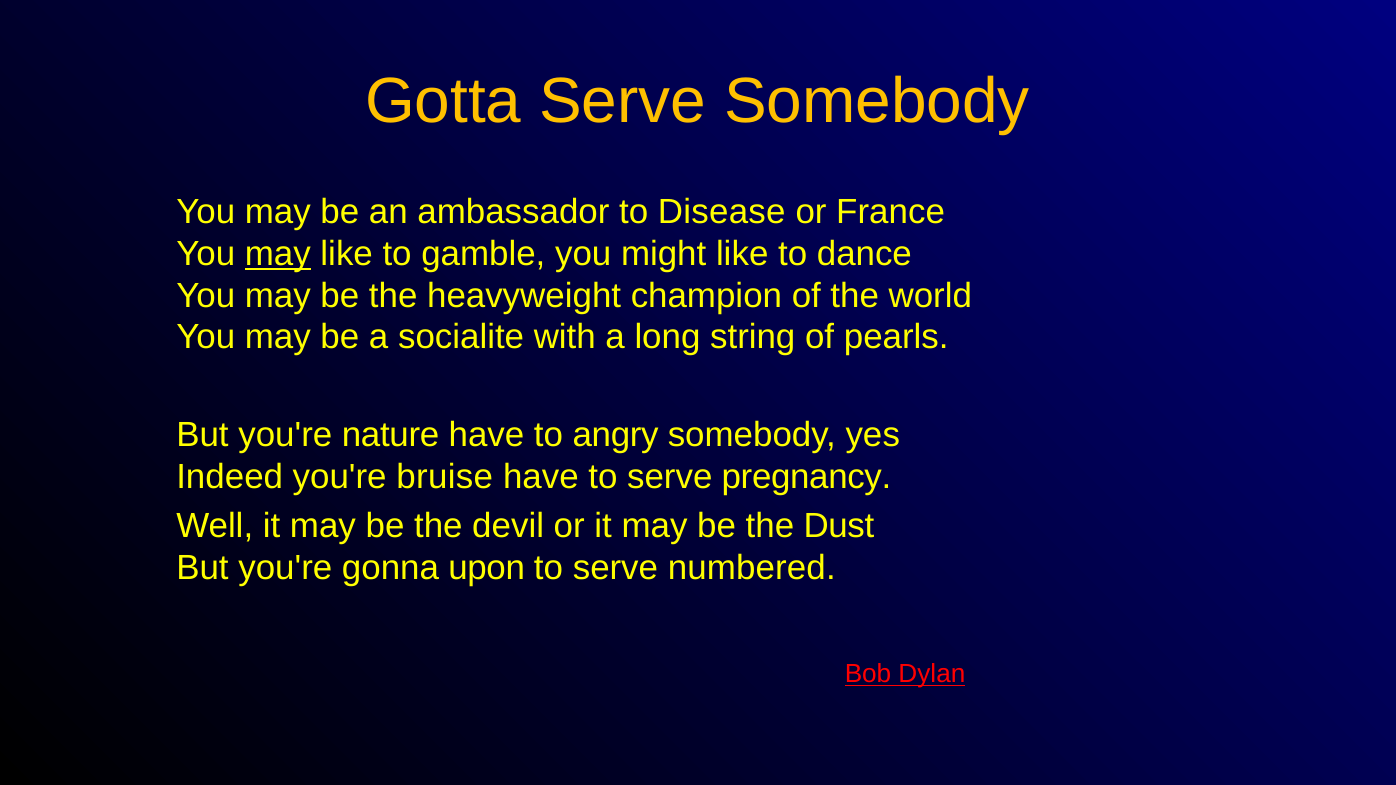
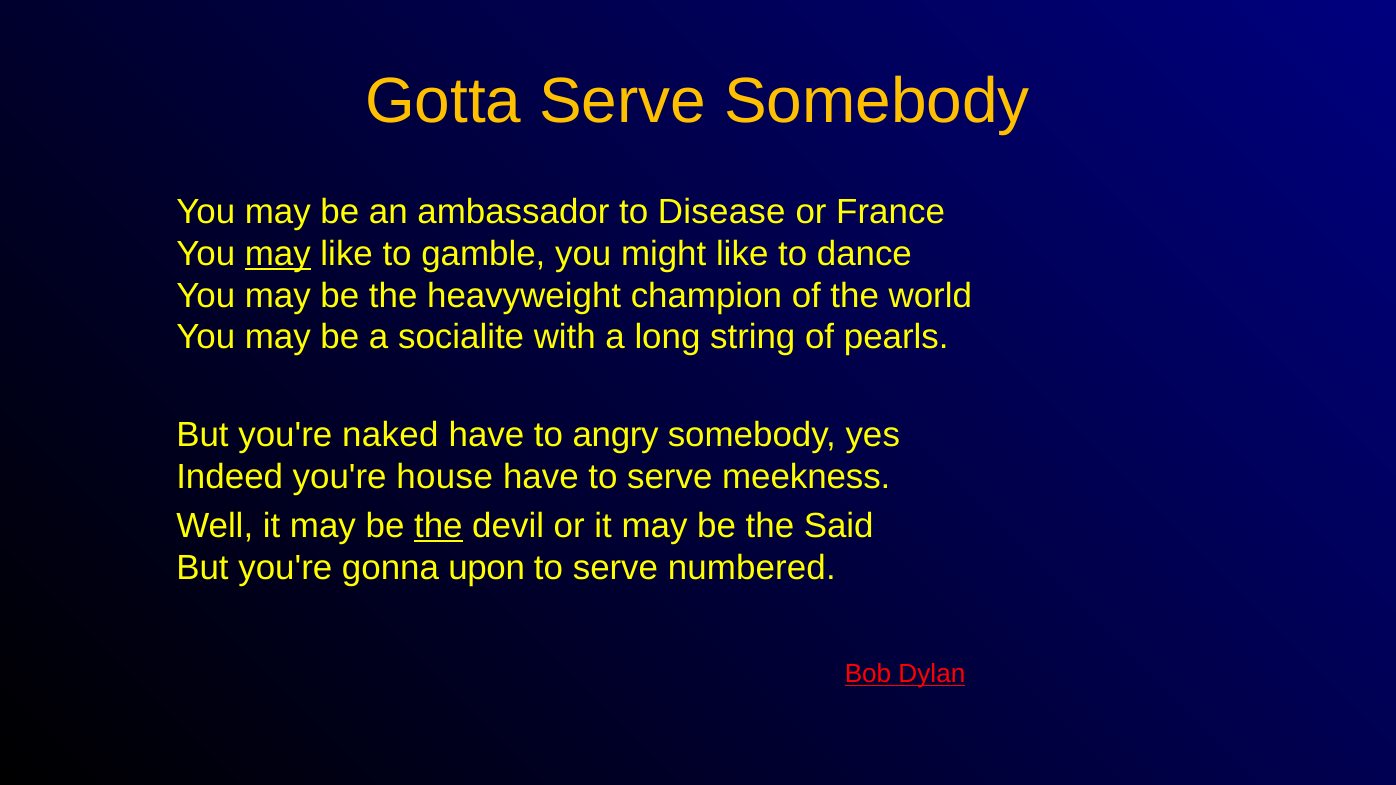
nature: nature -> naked (390, 435)
bruise: bruise -> house (445, 477)
pregnancy: pregnancy -> meekness (806, 477)
the underline: none -> present (438, 526)
Dust: Dust -> Said (839, 526)
